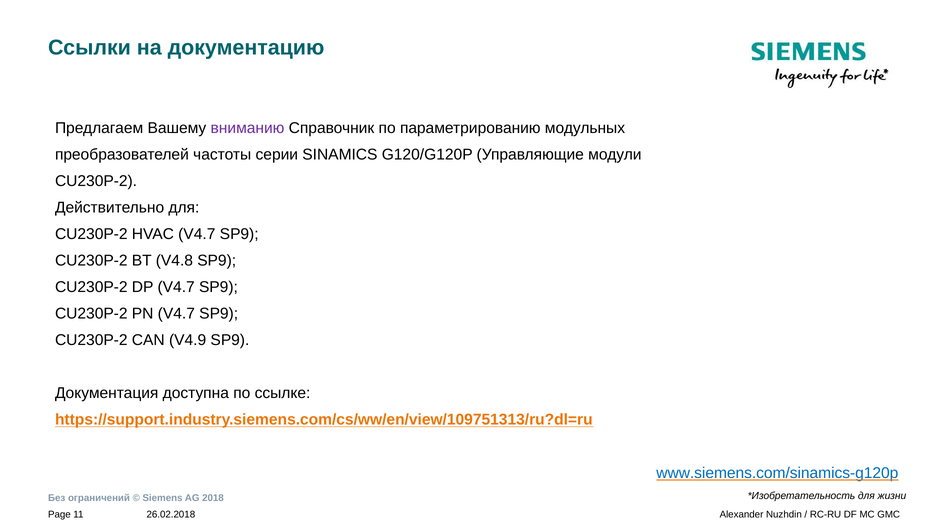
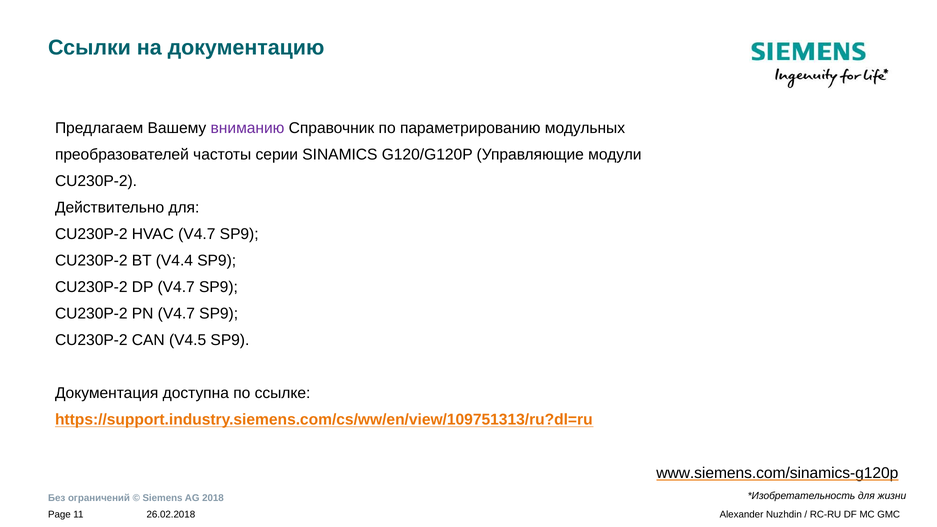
V4.8: V4.8 -> V4.4 (174, 261)
V4.9: V4.9 -> V4.5 (188, 340)
www.siemens.com/sinamics-g120p colour: blue -> black (777, 473)
